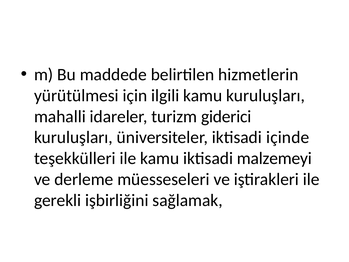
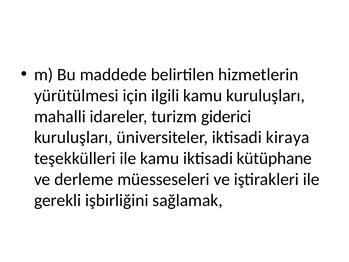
içinde: içinde -> kiraya (288, 137)
malzemeyi: malzemeyi -> kütüphane (274, 158)
